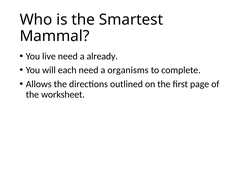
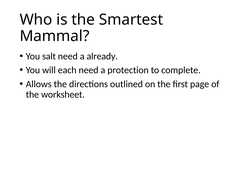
live: live -> salt (49, 56)
organisms: organisms -> protection (128, 70)
